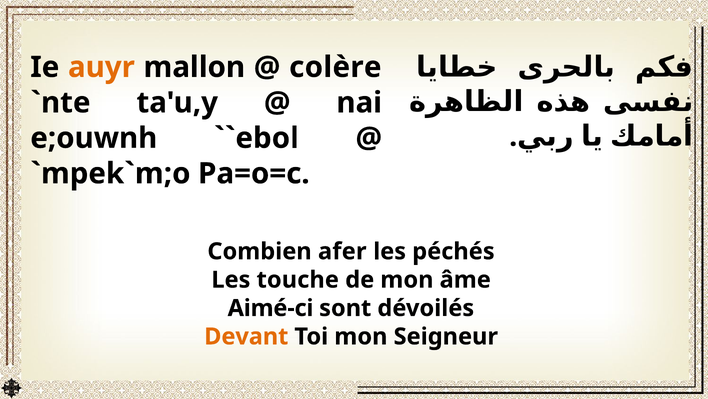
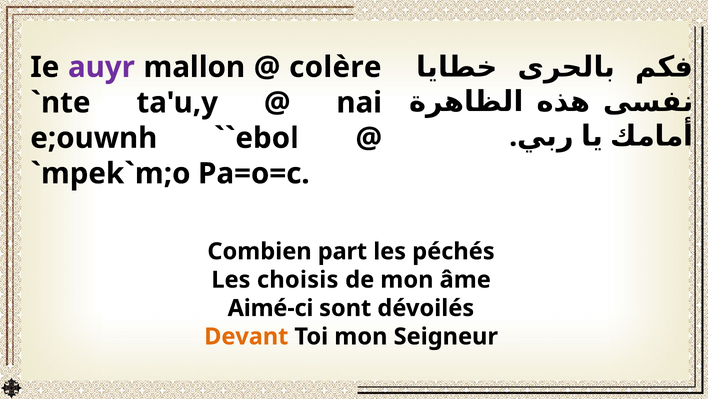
auyr colour: orange -> purple (101, 67)
afer: afer -> part (342, 251)
touche: touche -> choisis (298, 279)
